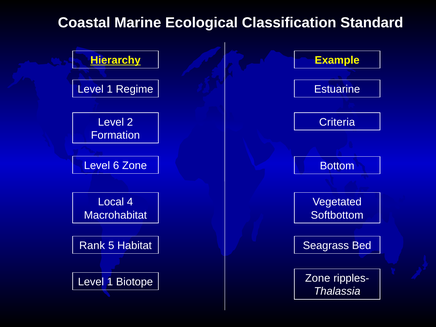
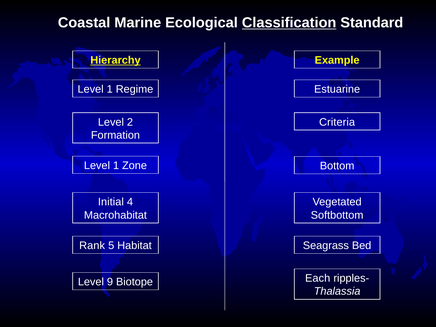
Classification underline: none -> present (289, 23)
6: 6 -> 1 (116, 166)
Local: Local -> Initial (111, 202)
1: 1 -> 9 (110, 282)
Biotope Zone: Zone -> Each (318, 278)
